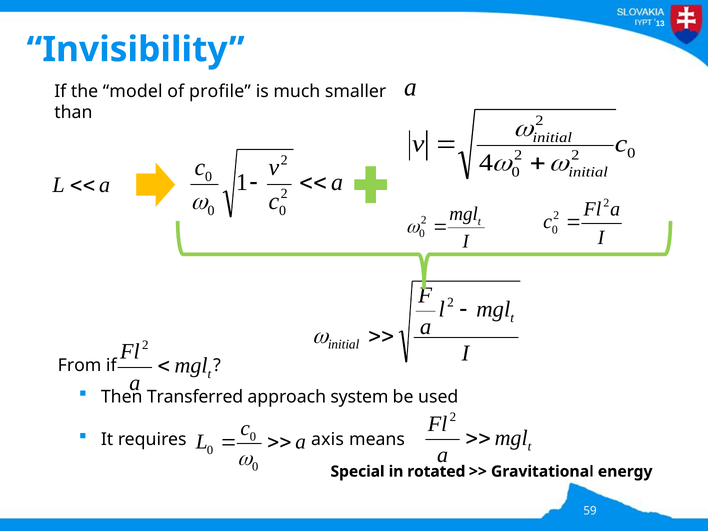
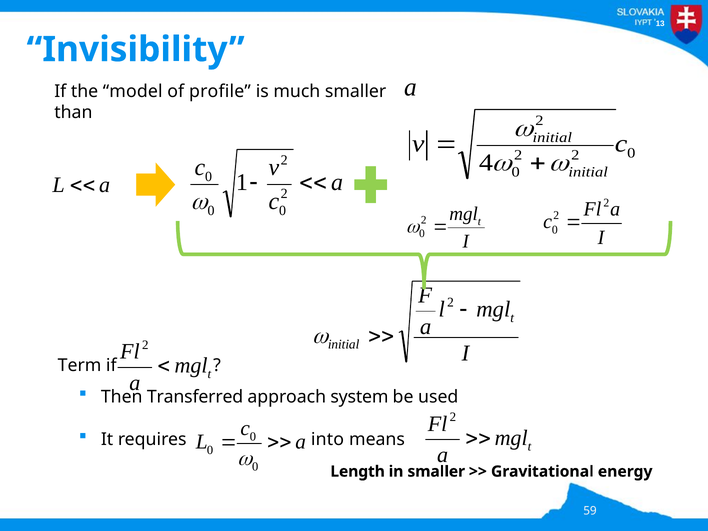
From: From -> Term (80, 366)
axis: axis -> into (328, 439)
Special: Special -> Length (358, 472)
in rotated: rotated -> smaller (436, 472)
